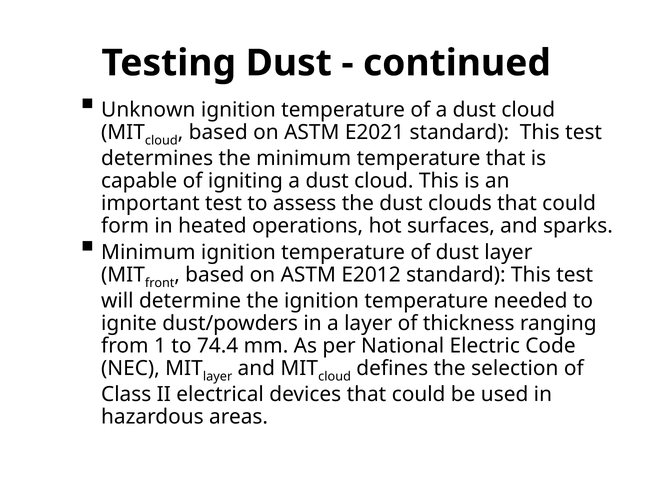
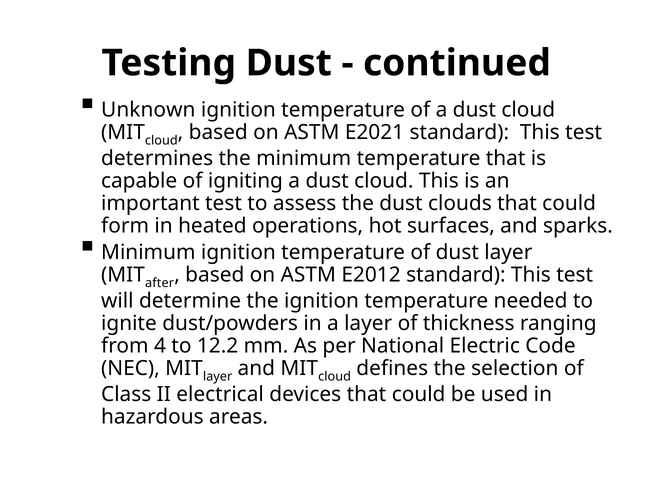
front: front -> after (160, 283)
1: 1 -> 4 (160, 346)
74.4: 74.4 -> 12.2 (218, 346)
